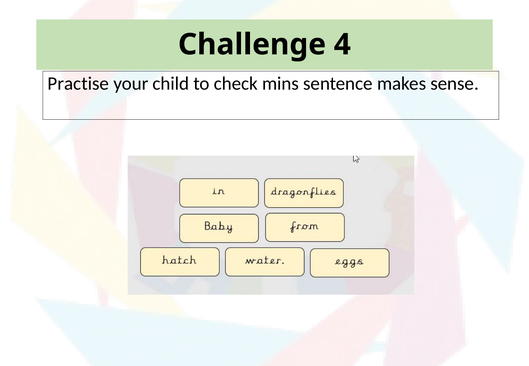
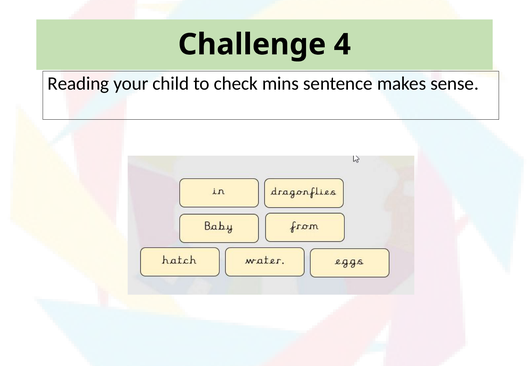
Practise: Practise -> Reading (78, 84)
